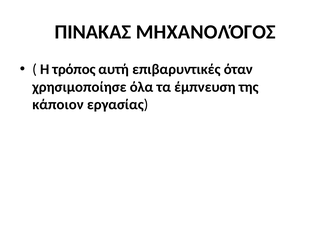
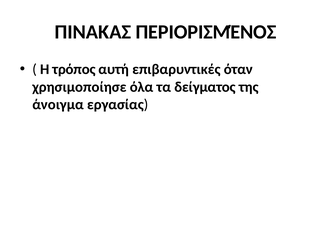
ΜΗΧΑΝΟΛΌΓΟΣ: ΜΗΧΑΝΟΛΌΓΟΣ -> ΠΕΡΙΟΡΙΣΜΈΝΟΣ (206, 32)
έμπνευση: έμπνευση -> δείγματος (205, 87)
κάποιον: κάποιον -> άνοιγμα (58, 105)
